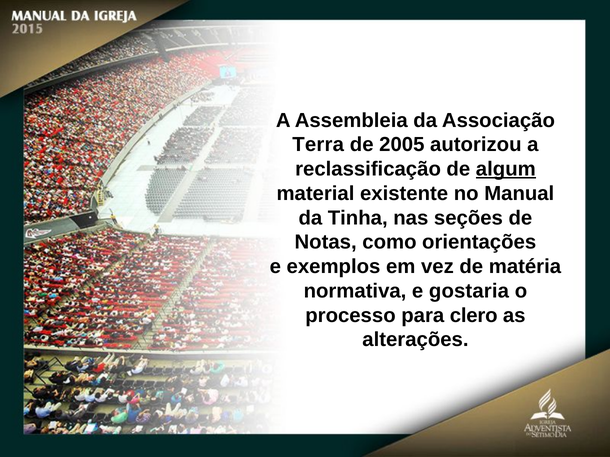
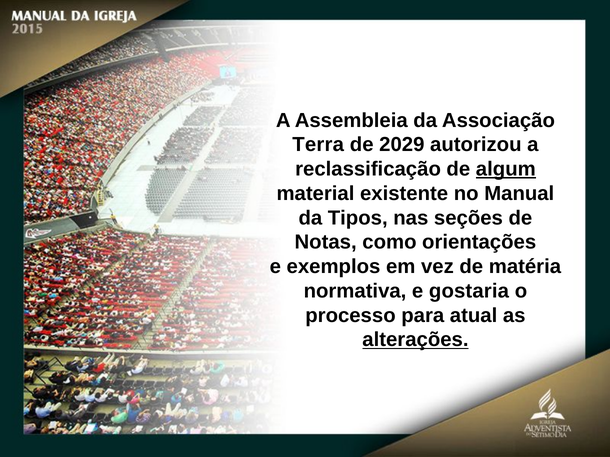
2005: 2005 -> 2029 (402, 145)
Tinha: Tinha -> Tipos (358, 218)
clero: clero -> atual (474, 316)
alterações underline: none -> present (415, 340)
